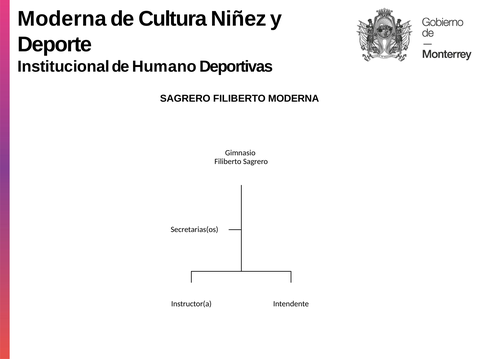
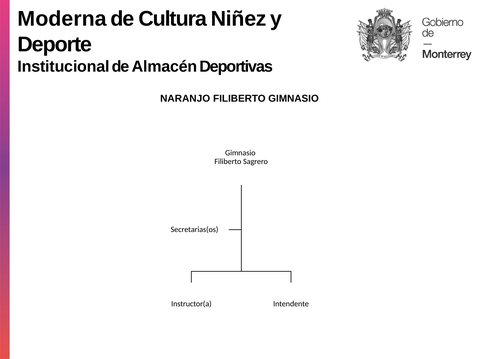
Humano: Humano -> Almacén (165, 66)
SAGRERO: SAGRERO -> NARANJO (185, 99)
FILIBERTO MODERNA: MODERNA -> GIMNASIO (294, 99)
